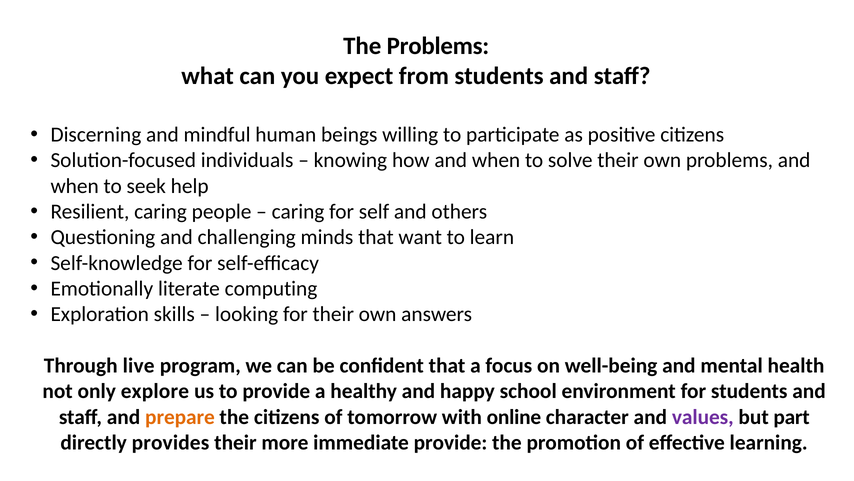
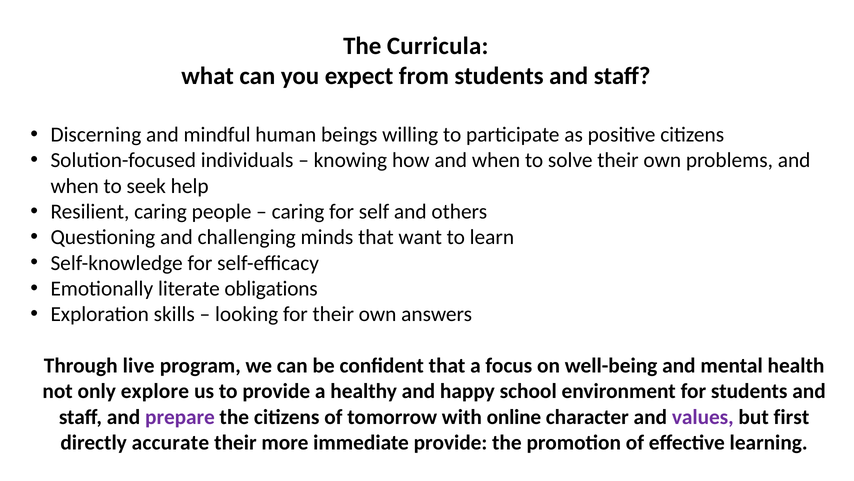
The Problems: Problems -> Curricula (438, 46)
computing: computing -> obligations (271, 288)
prepare colour: orange -> purple (180, 416)
part: part -> first (791, 416)
provides: provides -> accurate (170, 442)
